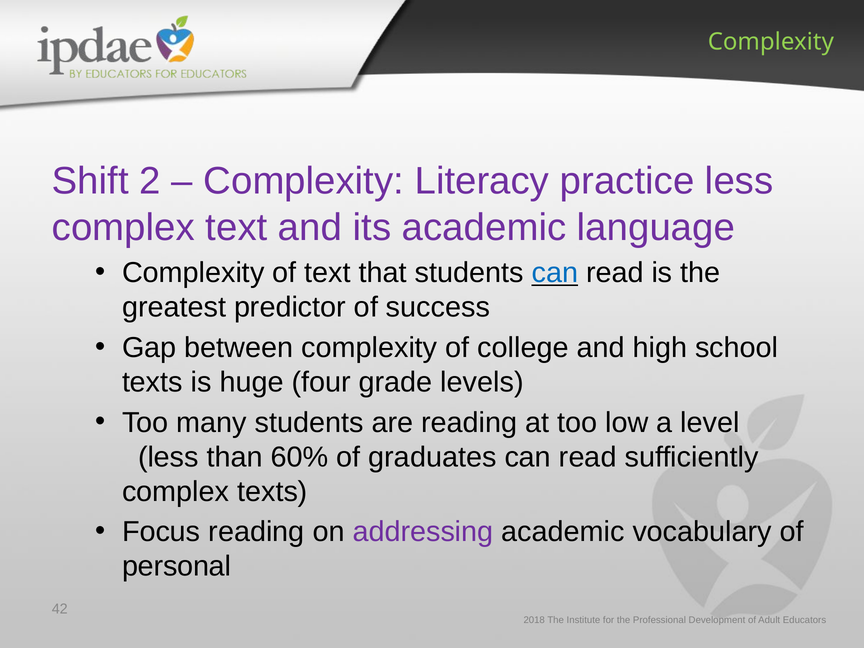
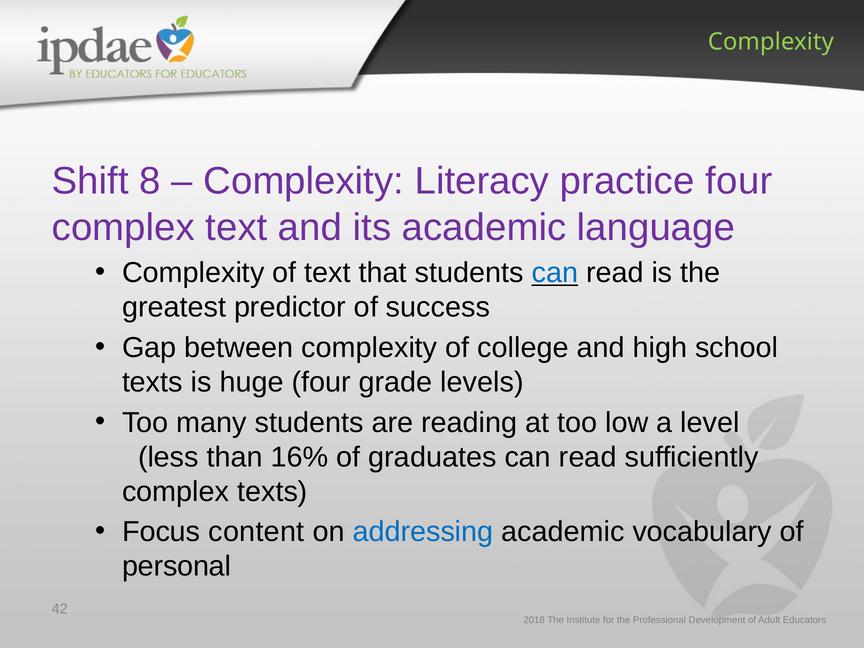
2: 2 -> 8 (150, 181)
practice less: less -> four (739, 181)
60%: 60% -> 16% (300, 457)
Focus reading: reading -> content (256, 532)
addressing colour: purple -> blue (423, 532)
